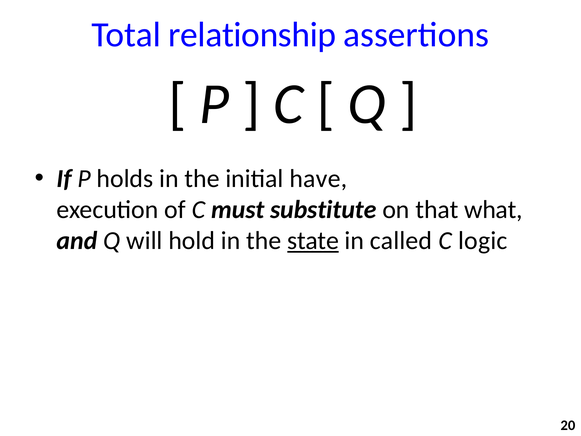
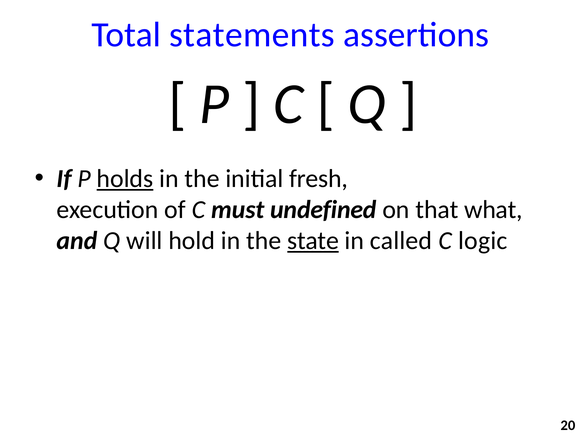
relationship: relationship -> statements (252, 35)
holds underline: none -> present (125, 179)
have: have -> fresh (319, 179)
substitute: substitute -> undefined (323, 210)
